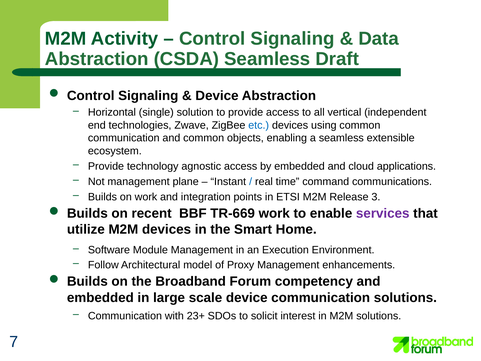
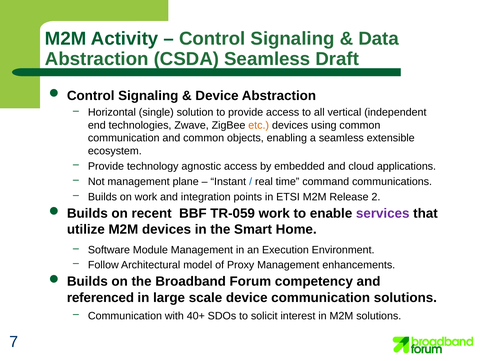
etc colour: blue -> orange (259, 125)
3: 3 -> 2 (376, 197)
TR-669: TR-669 -> TR-059 (233, 213)
embedded: embedded -> referenced (100, 297)
23+: 23+ -> 40+ (196, 316)
